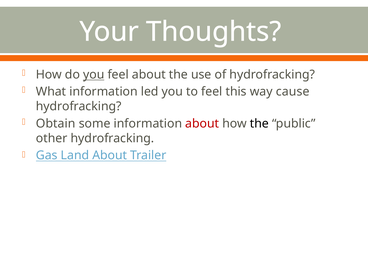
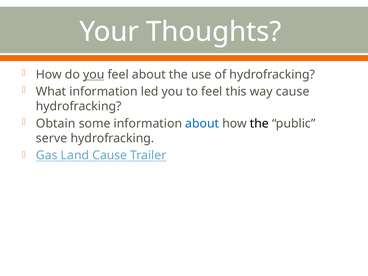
about colour: red -> blue (202, 124)
other: other -> serve (52, 138)
Land About: About -> Cause (110, 155)
